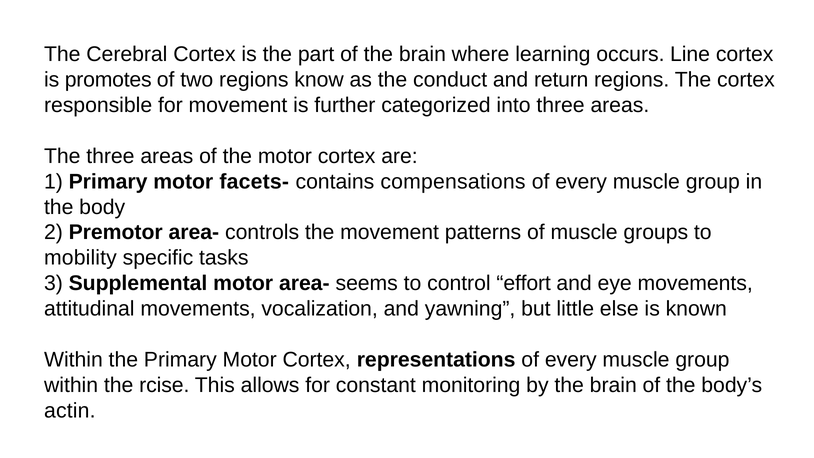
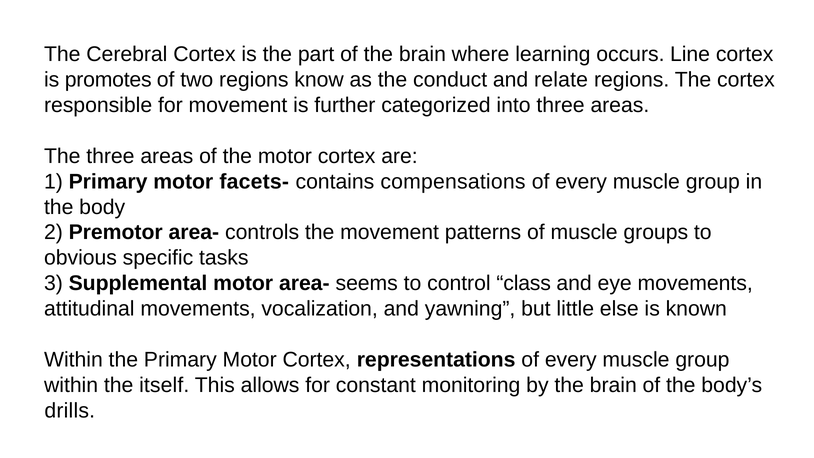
return: return -> relate (561, 80)
mobility: mobility -> obvious (81, 258)
effort: effort -> class (524, 283)
rcise: rcise -> itself (164, 385)
actin: actin -> drills (70, 410)
